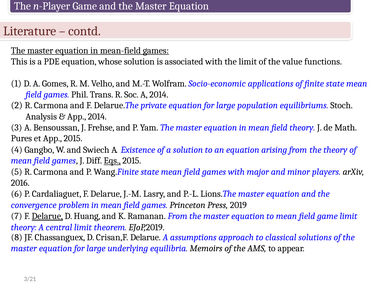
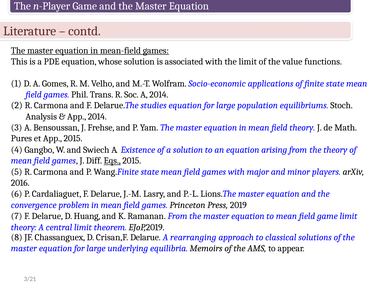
private: private -> studies (154, 106)
Delarue underline: present -> none (47, 217)
assumptions: assumptions -> rearranging (193, 238)
